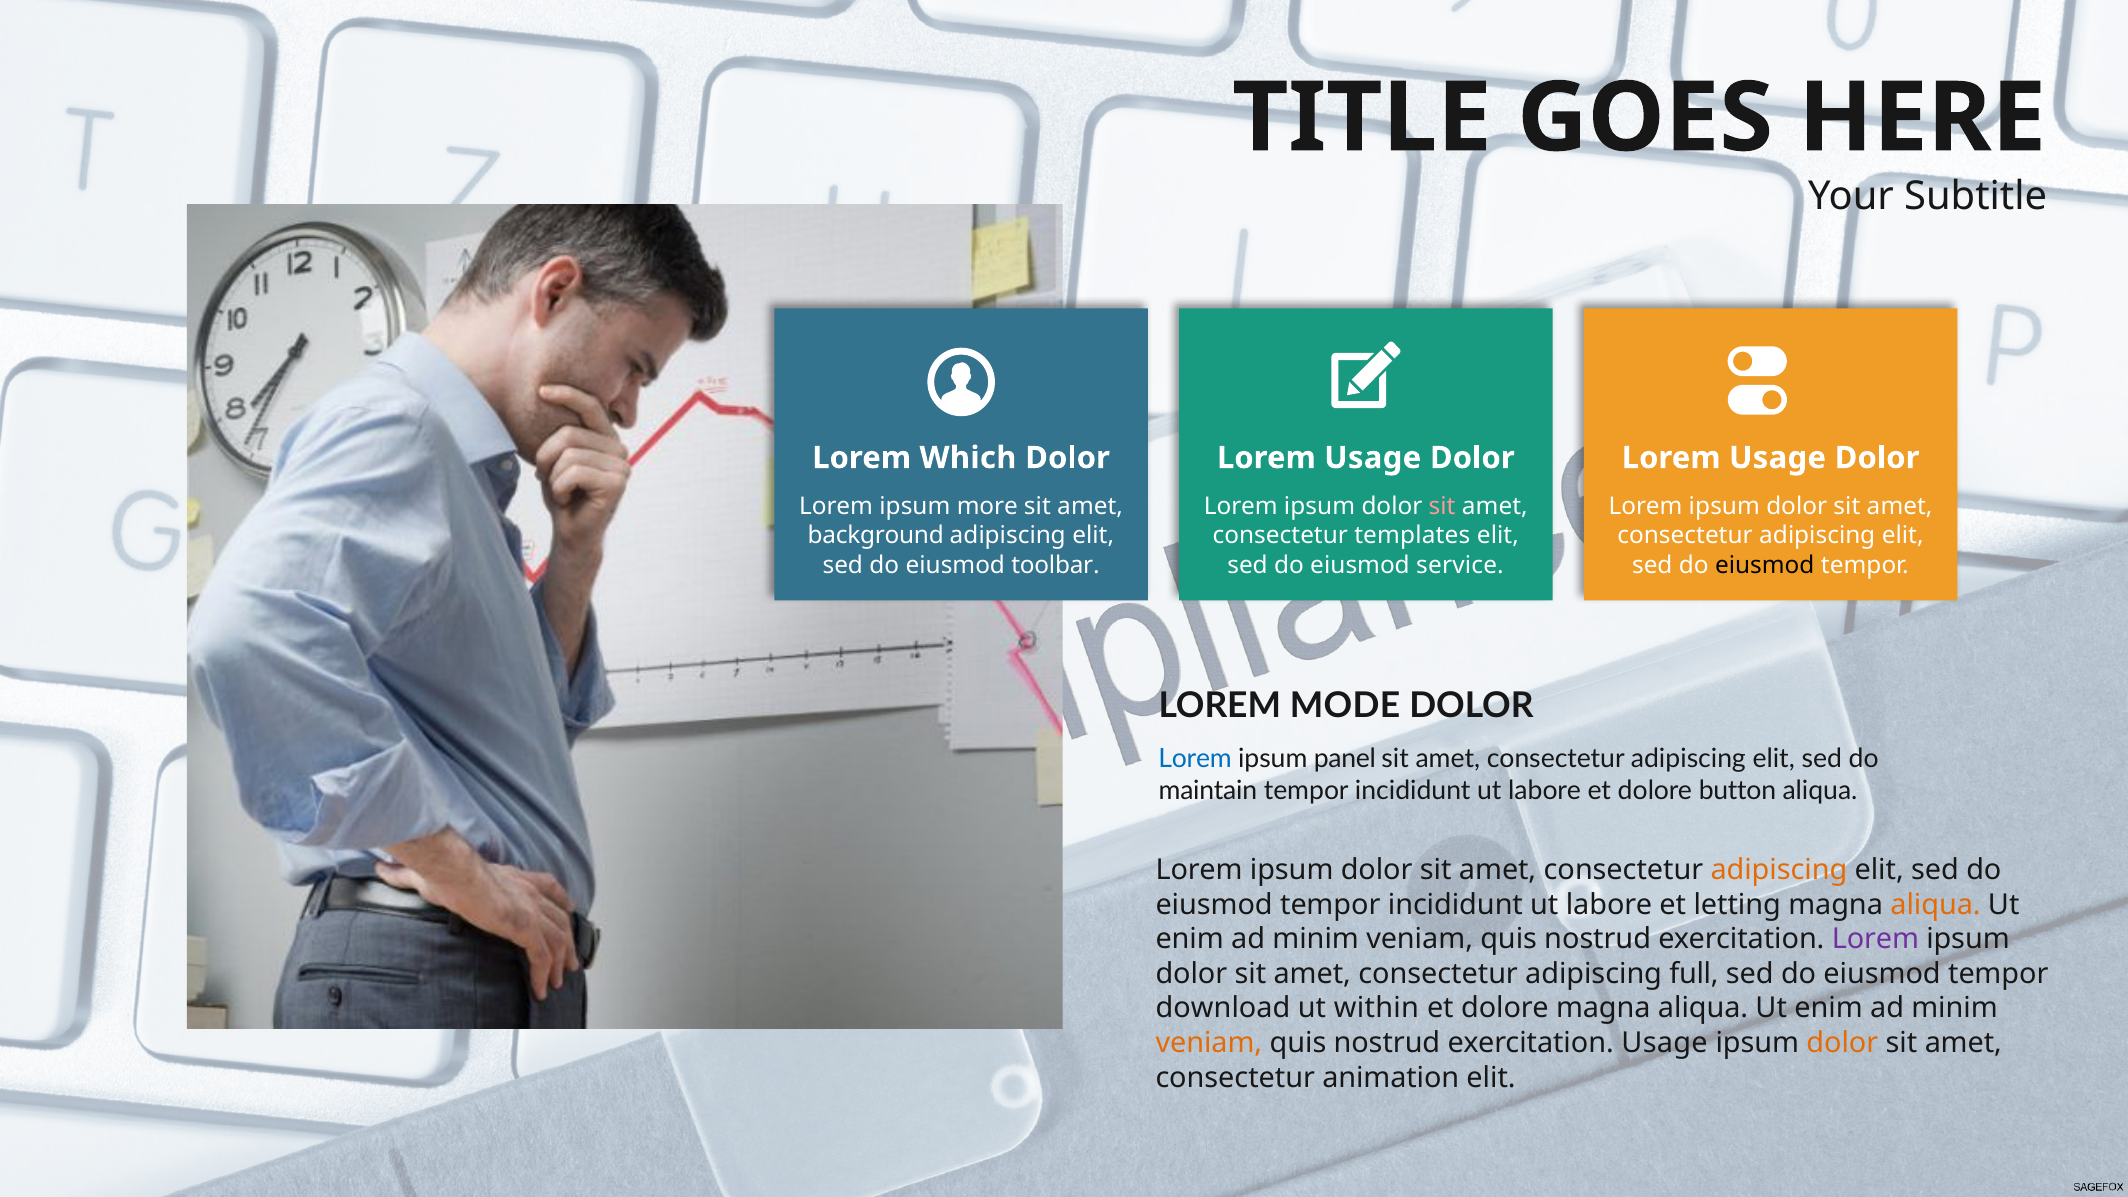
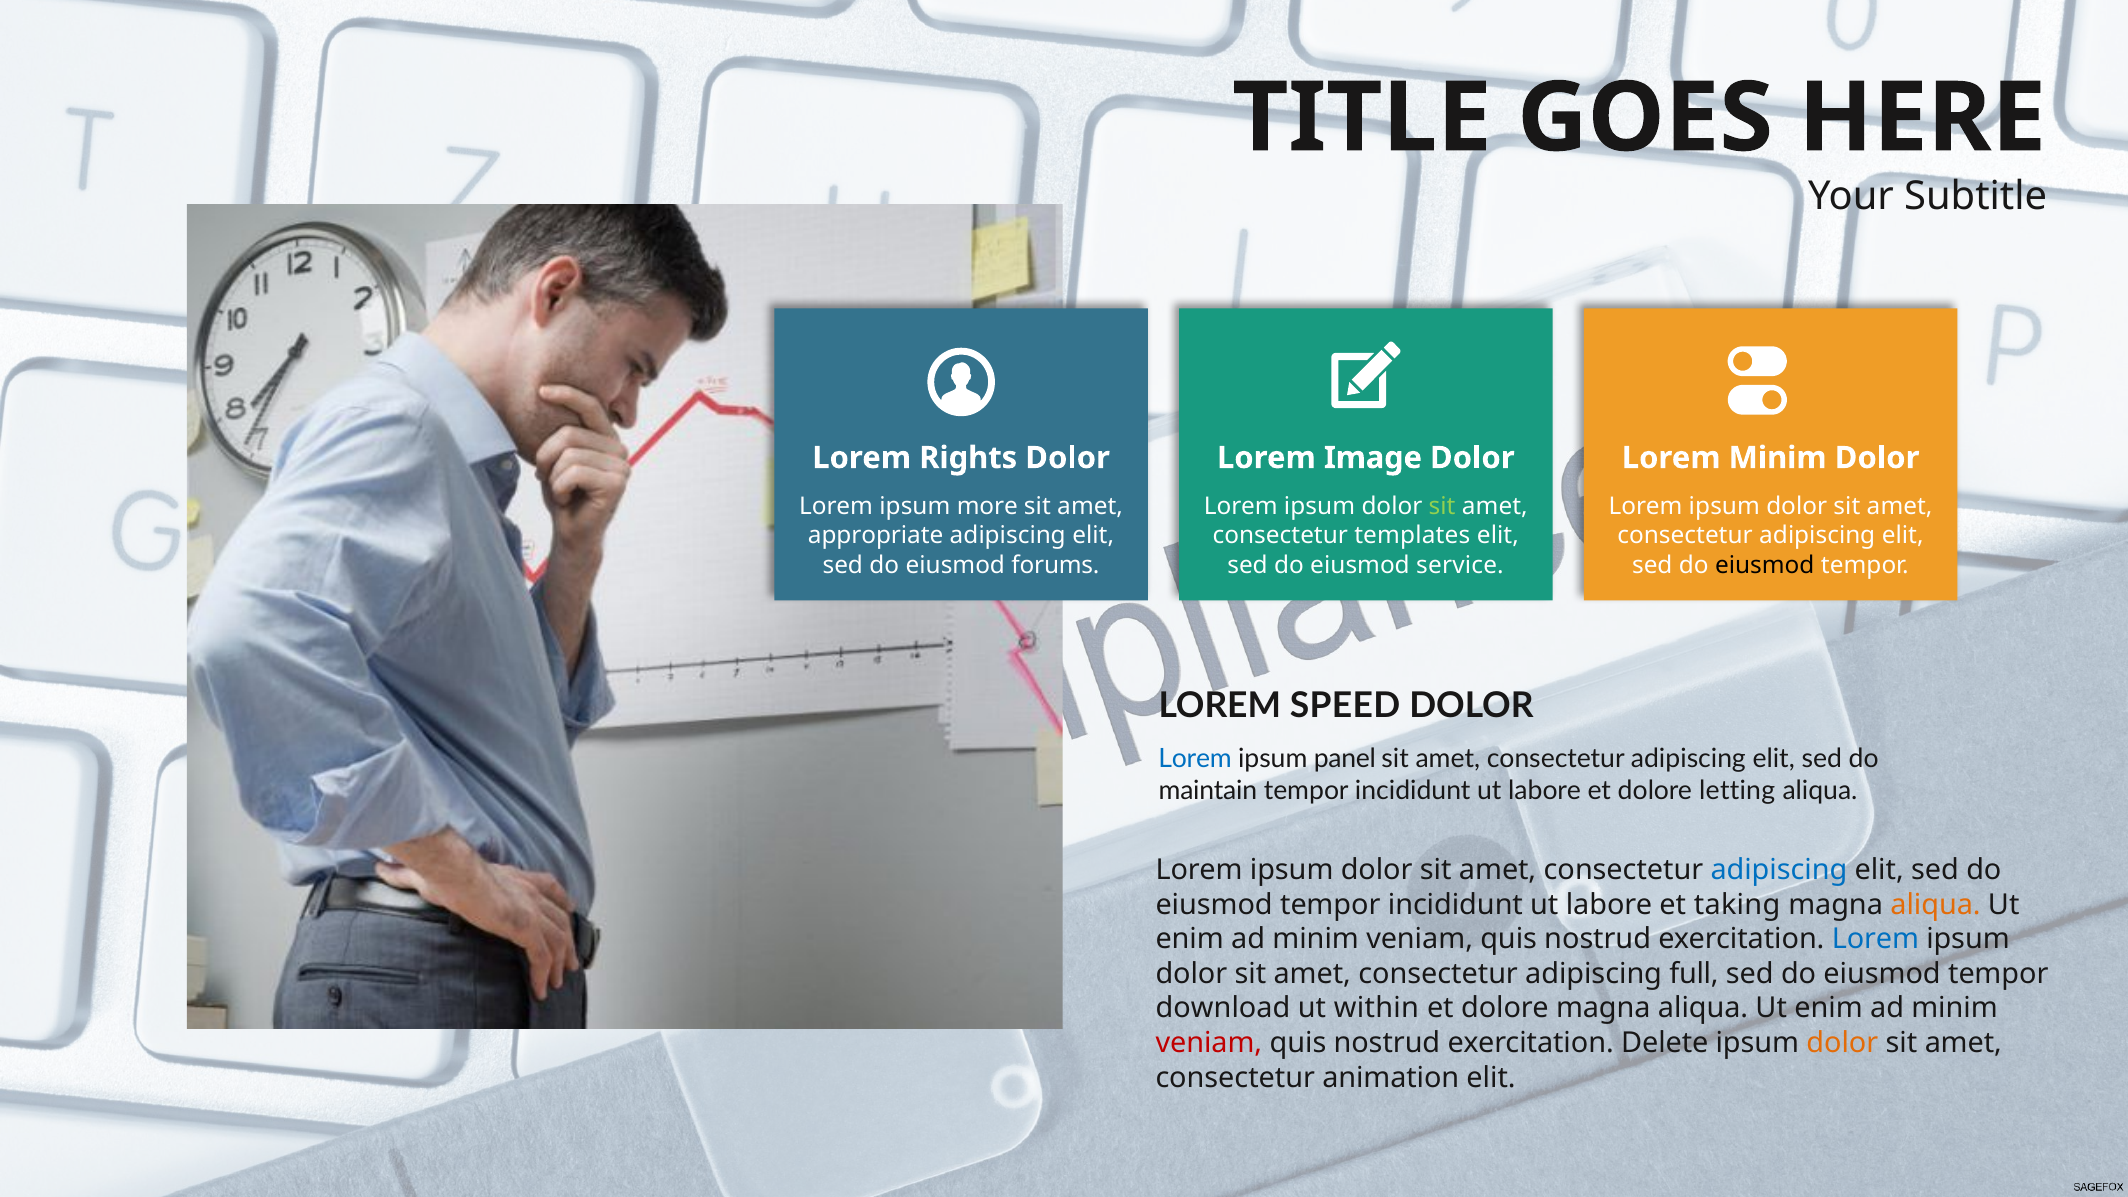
Which: Which -> Rights (968, 458)
Usage: Usage -> Image (1373, 458)
Usage: Usage -> Minim (1778, 458)
sit colour: pink -> light green (1442, 507)
background: background -> appropriate (876, 536)
toolbar: toolbar -> forums (1055, 565)
MODE: MODE -> SPEED (1345, 706)
button: button -> letting (1737, 791)
adipiscing colour: orange -> blue (1779, 870)
letting: letting -> taking (1737, 905)
Lorem colour: purple -> blue (1875, 939)
veniam colour: orange -> red (1209, 1043)
exercitation Usage: Usage -> Delete (1665, 1043)
